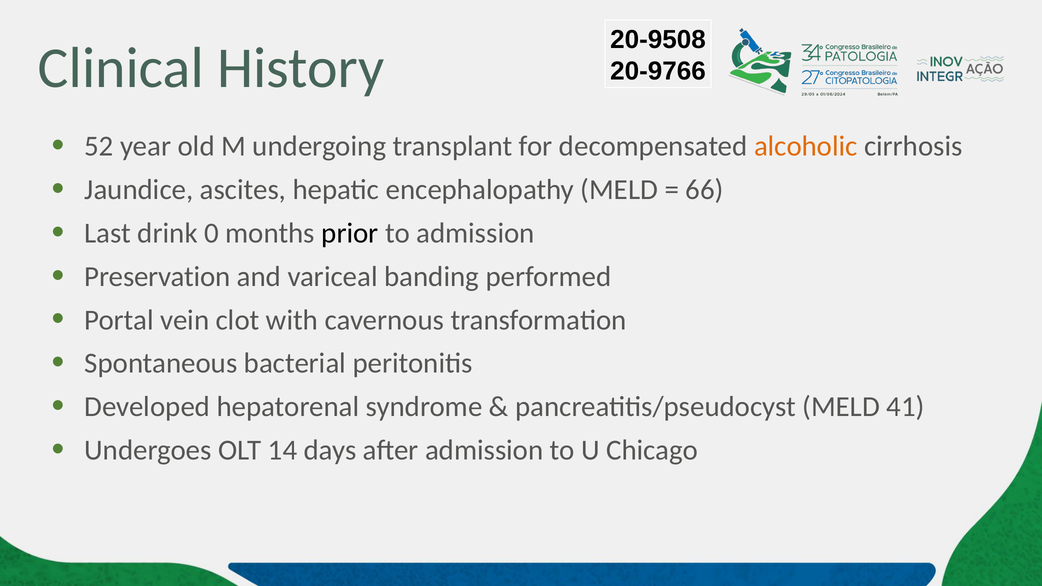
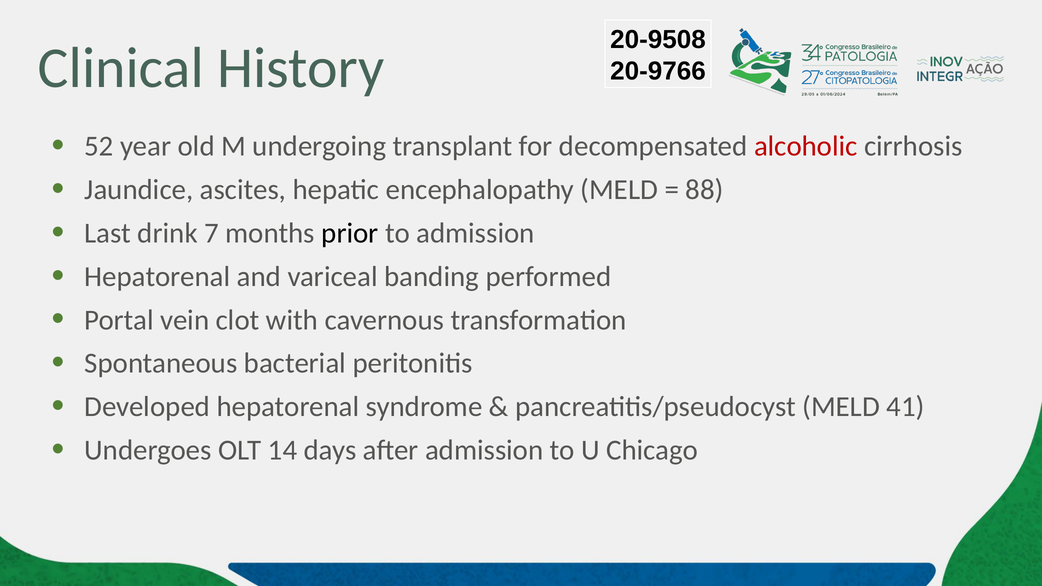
alcoholic colour: orange -> red (806, 146)
66: 66 -> 88 (705, 190)
0: 0 -> 7 (212, 233)
Preservation: Preservation -> Hepatorenal (157, 277)
